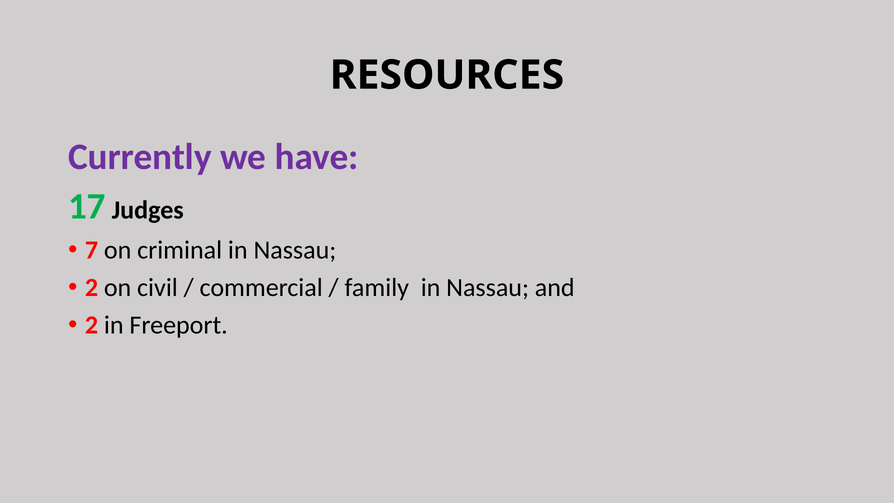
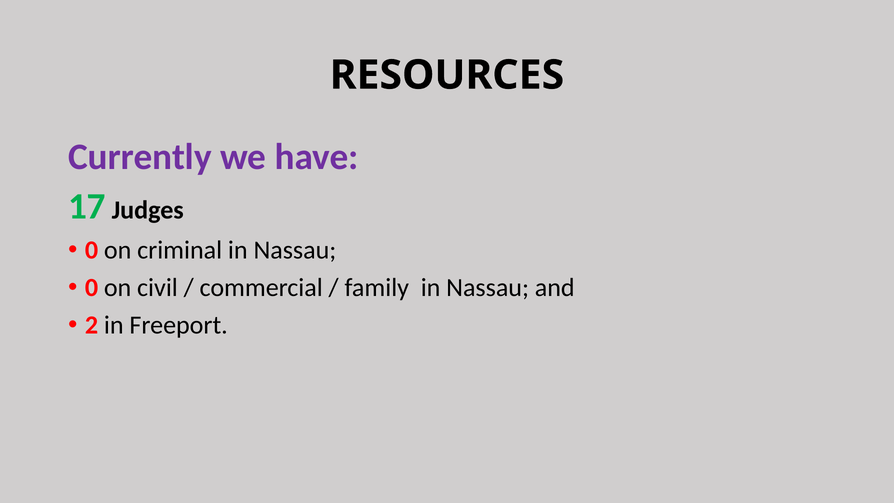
7: 7 -> 0 (92, 250)
2: 2 -> 0 (92, 288)
